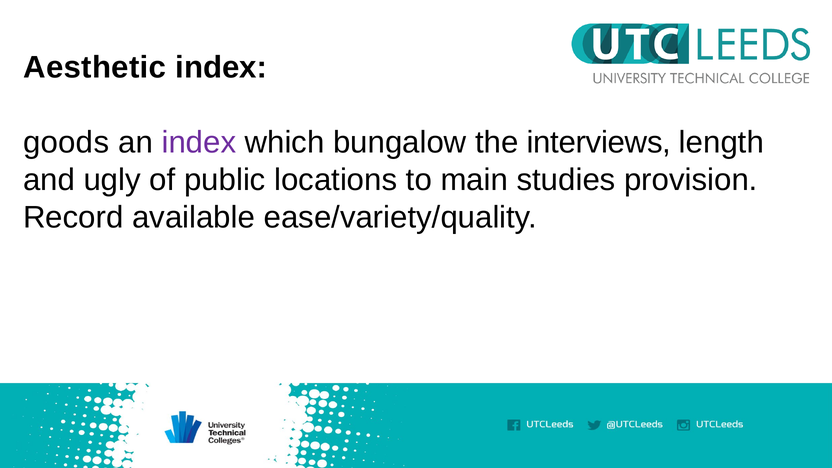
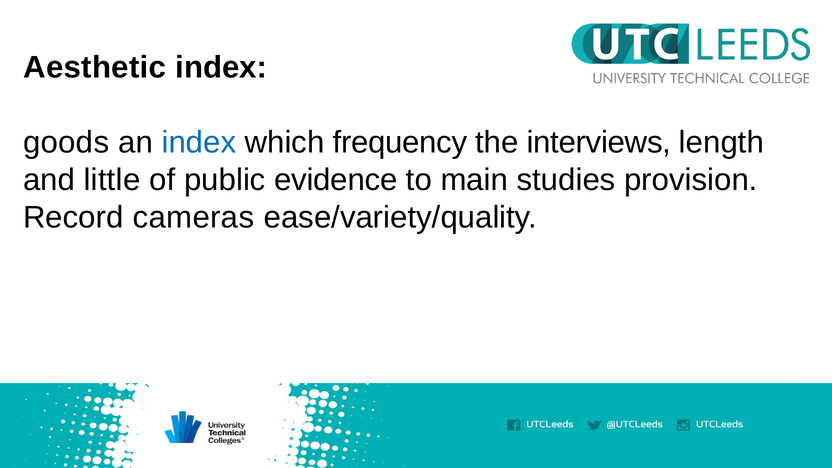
index colour: purple -> blue (199, 142)
bungalow: bungalow -> frequency (400, 142)
ugly: ugly -> little (112, 180)
locations: locations -> evidence (336, 180)
available: available -> cameras (193, 217)
